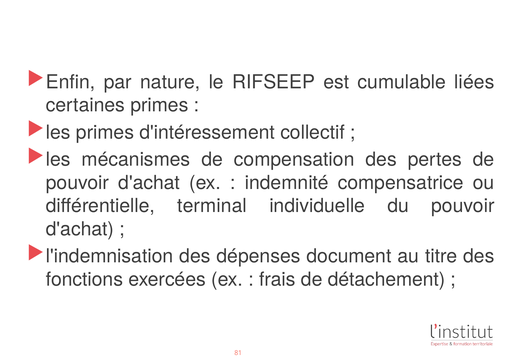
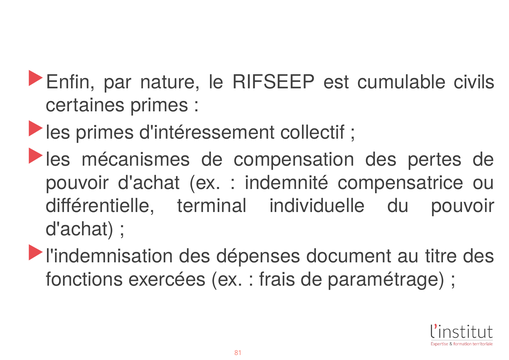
liées: liées -> civils (474, 82)
détachement: détachement -> paramétrage (386, 279)
